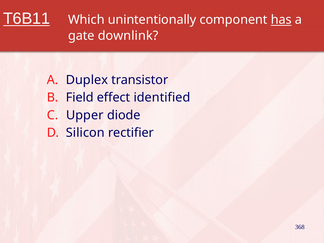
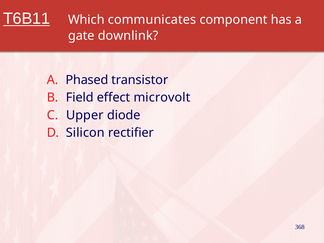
unintentionally: unintentionally -> communicates (152, 20)
has underline: present -> none (281, 20)
Duplex: Duplex -> Phased (87, 80)
identified: identified -> microvolt (162, 98)
